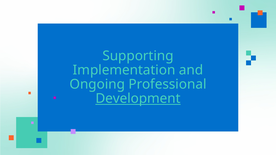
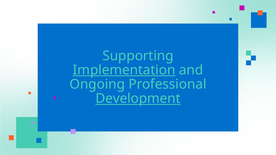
Implementation underline: none -> present (124, 70)
